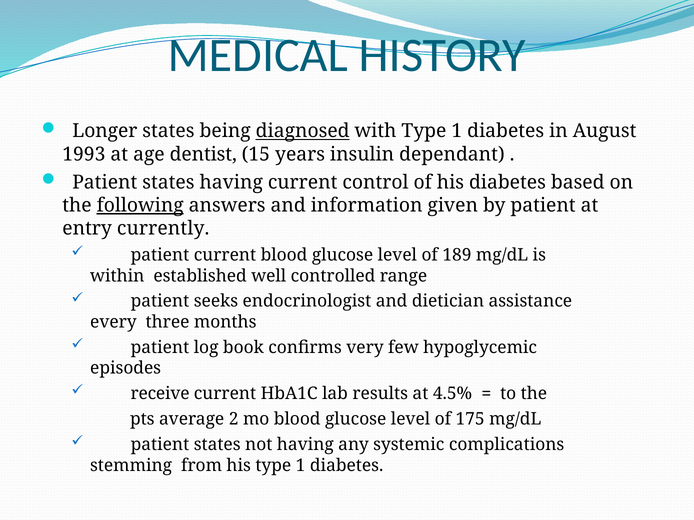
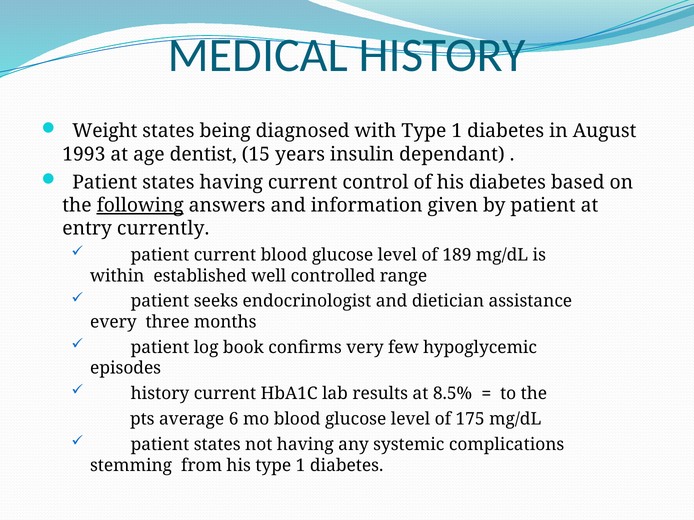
Longer: Longer -> Weight (105, 131)
diagnosed underline: present -> none (303, 131)
receive: receive -> history (160, 394)
4.5%: 4.5% -> 8.5% (453, 394)
2: 2 -> 6 (234, 419)
